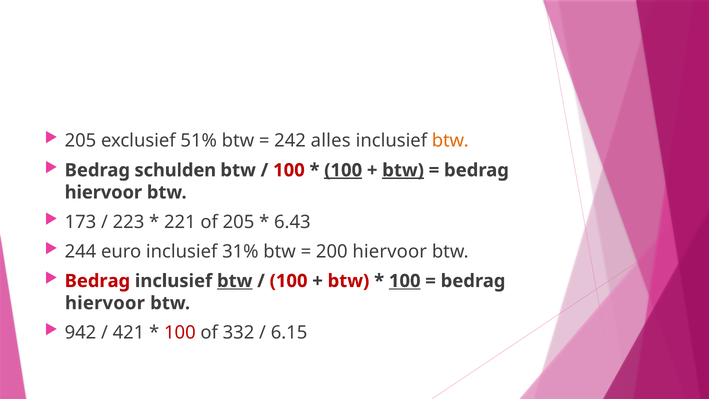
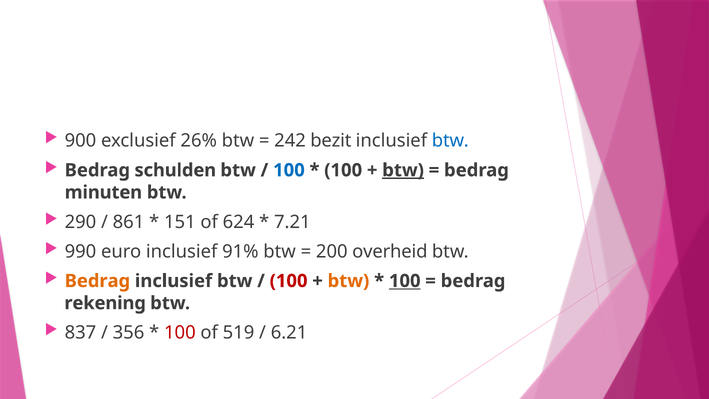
205: 205 -> 900 (80, 141)
51%: 51% -> 26% (199, 141)
alles: alles -> bezit (331, 141)
btw colour: orange -> blue (450, 141)
100 colour: red -> blue (289, 170)
100 underline: present -> none (343, 170)
hiervoor: hiervoor -> minuten (103, 192)
173: 173 -> 290 (80, 222)
223: 223 -> 861 (128, 222)
221: 221 -> 151 (180, 222)
of 205: 205 -> 624 (239, 222)
6.43: 6.43 -> 7.21 (292, 222)
244: 244 -> 990 (80, 251)
31%: 31% -> 91% (240, 251)
200 hiervoor: hiervoor -> overheid (390, 251)
Bedrag colour: red -> orange (97, 281)
btw underline: present -> none (235, 281)
btw colour: red -> orange (348, 281)
hiervoor: hiervoor -> rekening (105, 303)
942: 942 -> 837 (80, 333)
421: 421 -> 356 (128, 333)
332: 332 -> 519 (239, 333)
6.15: 6.15 -> 6.21 (289, 333)
